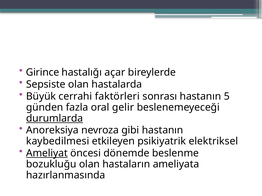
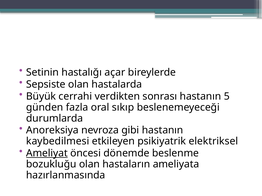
Girince: Girince -> Setinin (43, 73)
faktörleri: faktörleri -> verdikten (117, 97)
gelir: gelir -> sıkıp (123, 108)
durumlarda underline: present -> none (55, 119)
